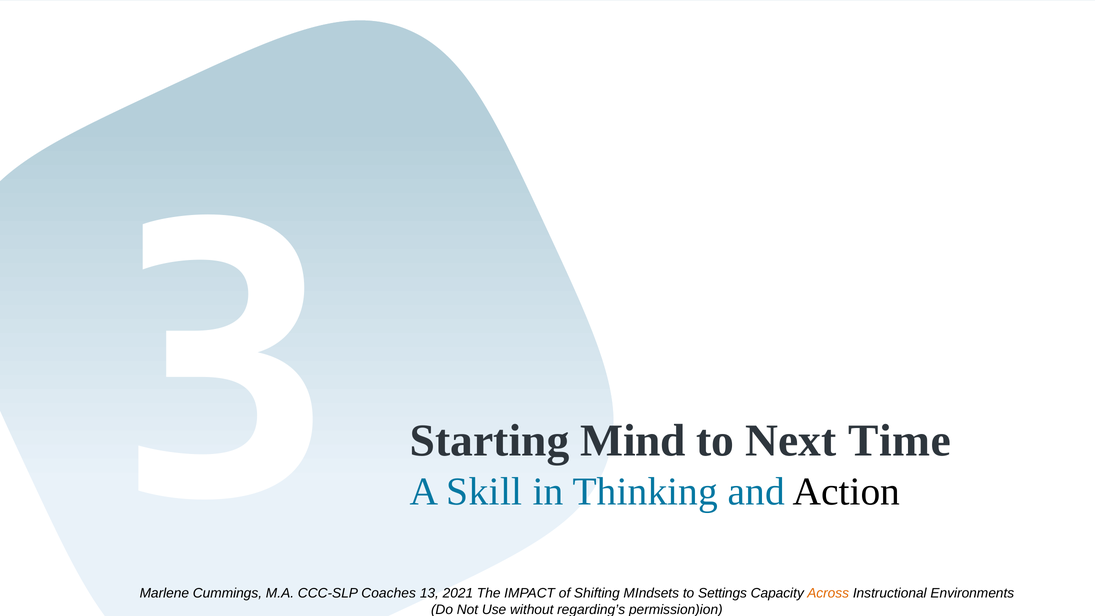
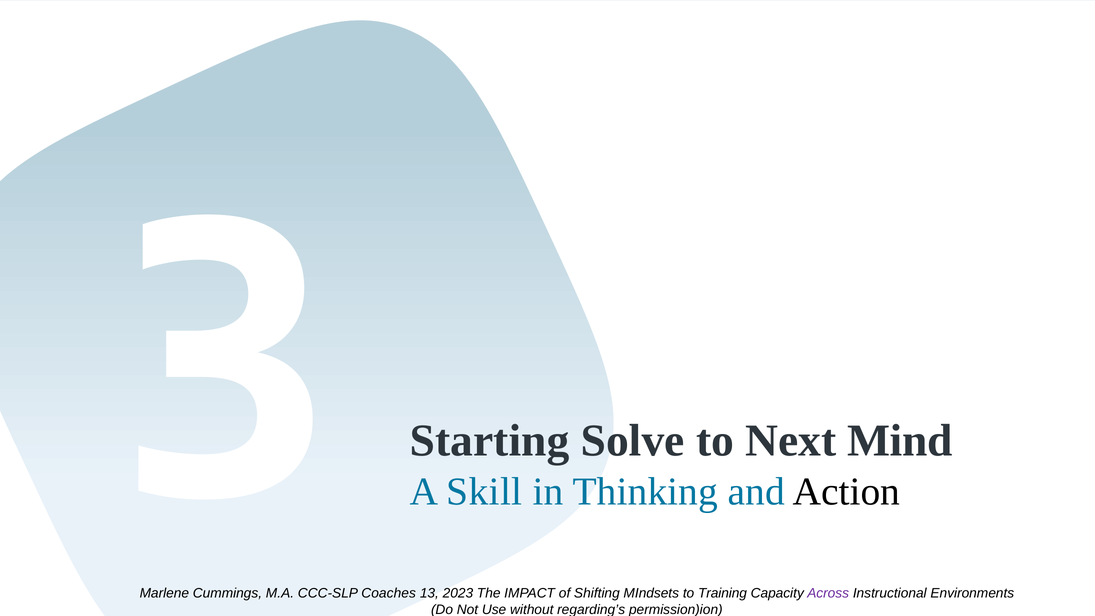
Mind: Mind -> Solve (633, 441)
Time: Time -> Mind (900, 441)
2021: 2021 -> 2023 (458, 593)
Settings: Settings -> Training (723, 593)
Across colour: orange -> purple (828, 593)
